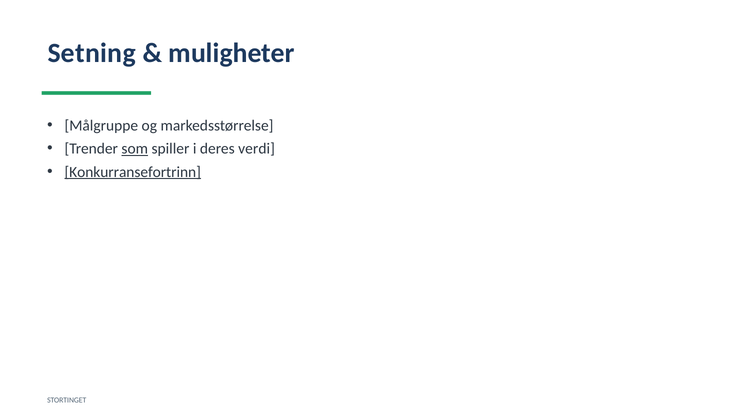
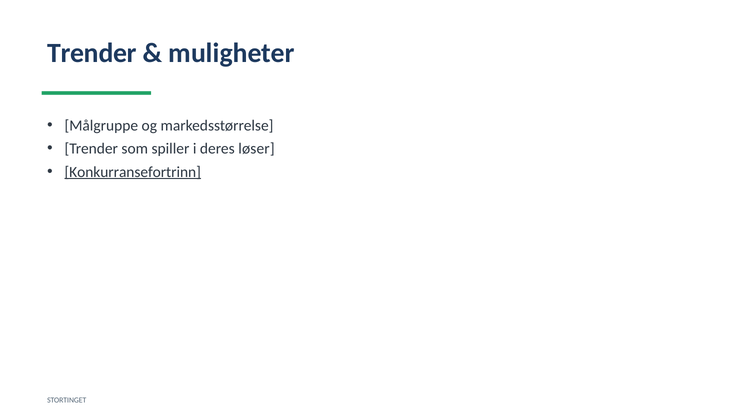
Setning: Setning -> Trender (92, 53)
som underline: present -> none (135, 149)
verdi: verdi -> løser (256, 149)
